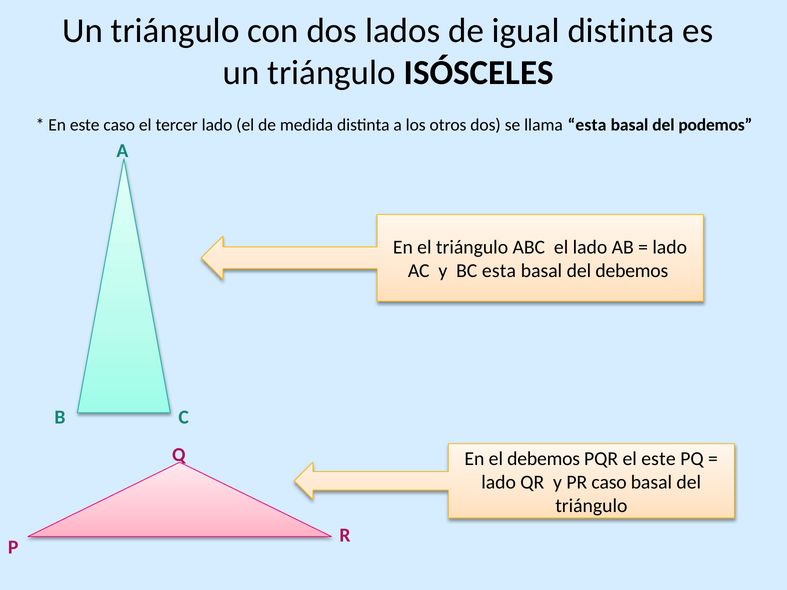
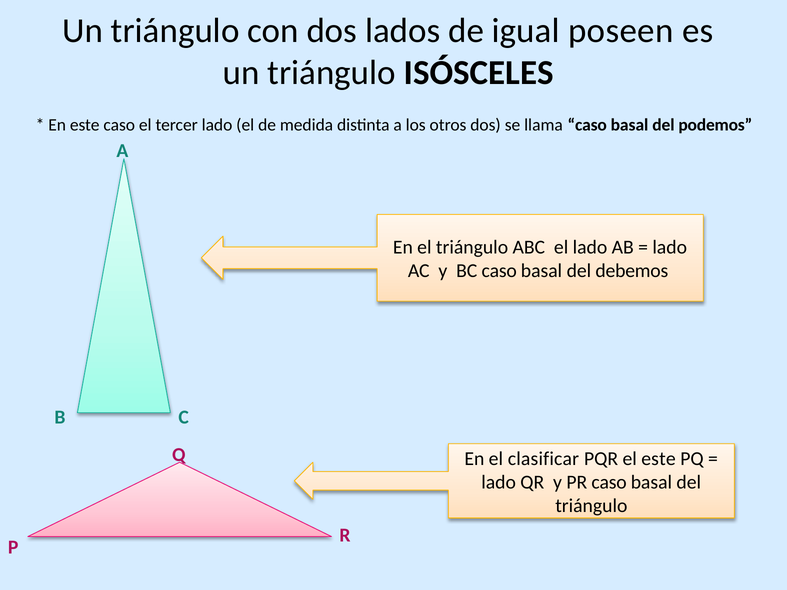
igual distinta: distinta -> poseen (621, 31)
llama esta: esta -> caso (587, 125)
BC esta: esta -> caso (499, 271)
el debemos: debemos -> clasificar (543, 459)
